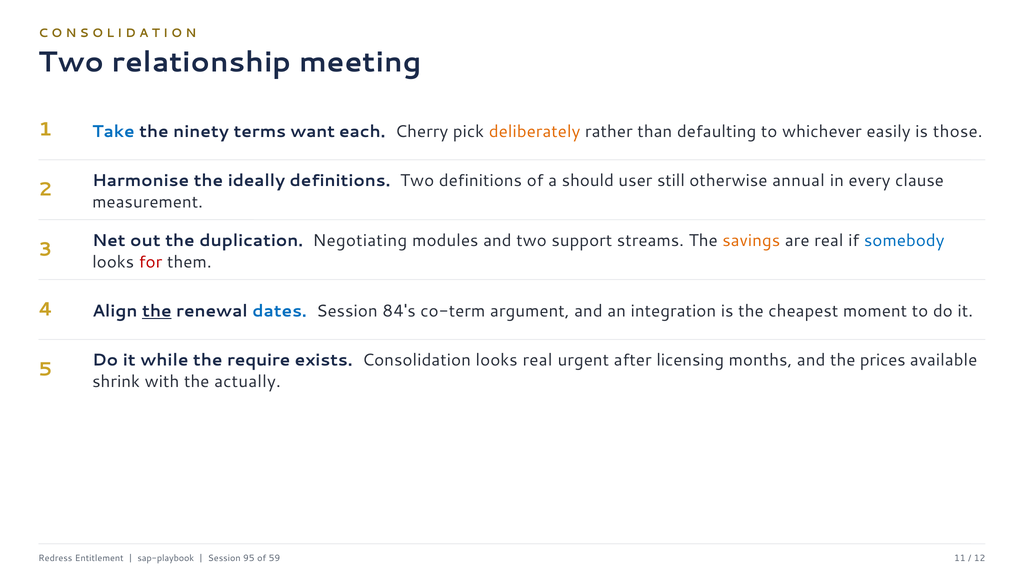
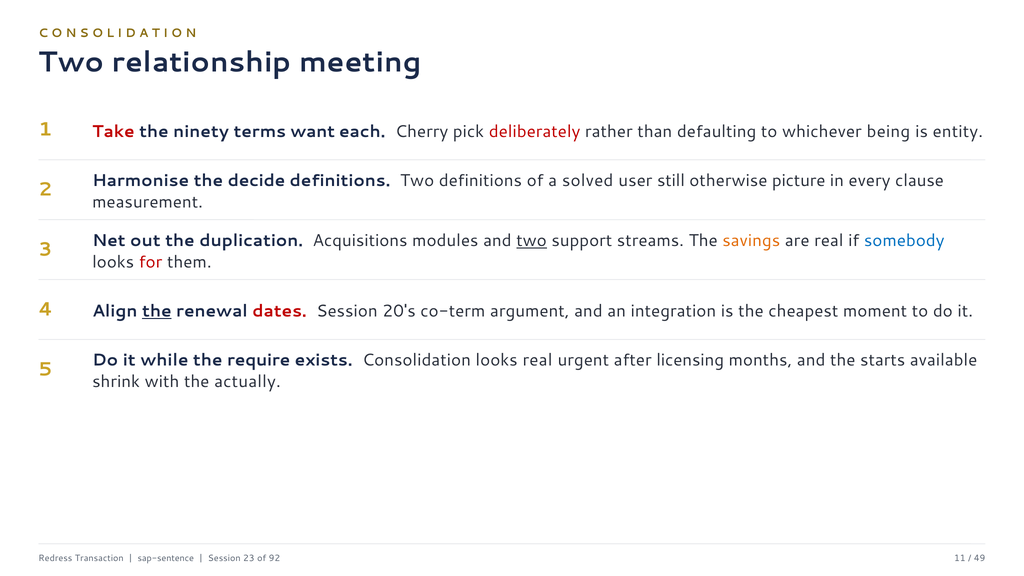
Take colour: blue -> red (113, 131)
deliberately colour: orange -> red (535, 131)
easily: easily -> being (888, 131)
those: those -> entity (958, 131)
ideally: ideally -> decide (256, 181)
should: should -> solved (588, 181)
annual: annual -> picture (799, 181)
Negotiating: Negotiating -> Acquisitions (360, 241)
two underline: none -> present (532, 241)
dates colour: blue -> red (279, 311)
84's: 84's -> 20's (399, 311)
prices: prices -> starts (883, 360)
Entitlement: Entitlement -> Transaction (99, 558)
sap-playbook: sap-playbook -> sap-sentence (166, 558)
95: 95 -> 23 (249, 558)
59: 59 -> 92 (274, 558)
12: 12 -> 49 (980, 558)
